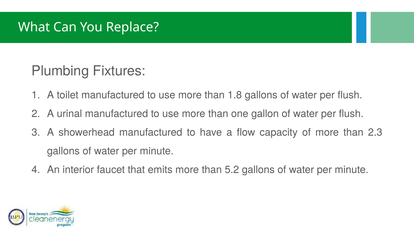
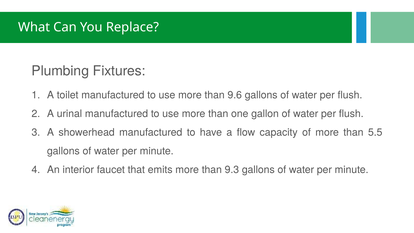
1.8: 1.8 -> 9.6 (235, 95)
2.3: 2.3 -> 5.5 (375, 132)
5.2: 5.2 -> 9.3 (232, 170)
